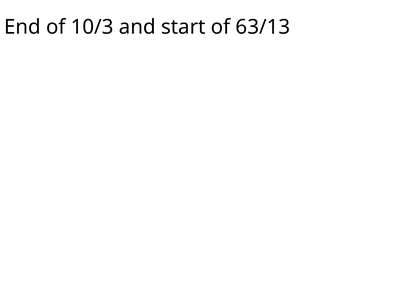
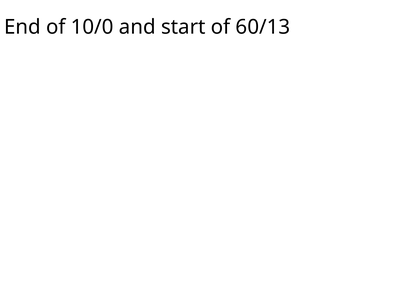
10/3: 10/3 -> 10/0 (92, 27)
63/13: 63/13 -> 60/13 (263, 27)
